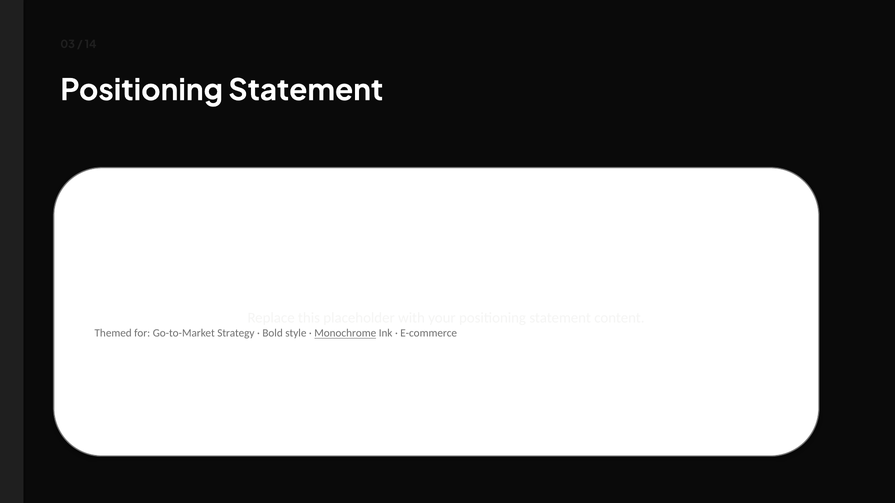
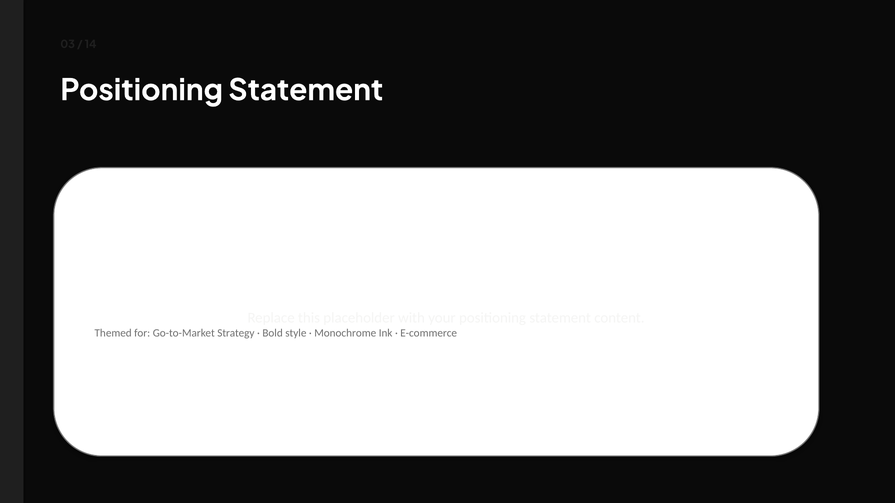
Monochrome underline: present -> none (345, 334)
